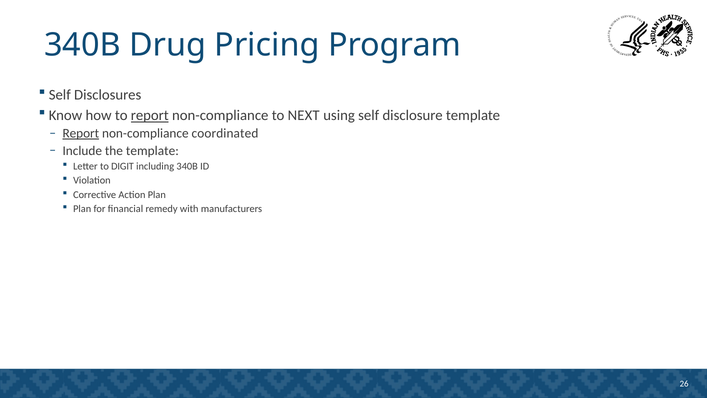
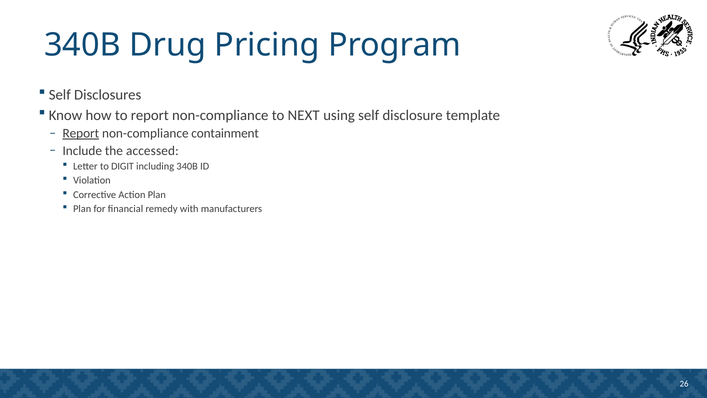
report underline: present -> none (150, 115)
coordinated: coordinated -> containment (225, 133)
the template: template -> accessed (152, 151)
